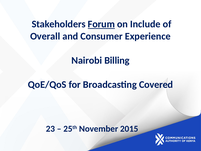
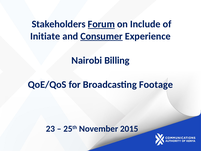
Overall: Overall -> Initiate (45, 36)
Consumer underline: none -> present (102, 36)
Covered: Covered -> Footage (156, 84)
